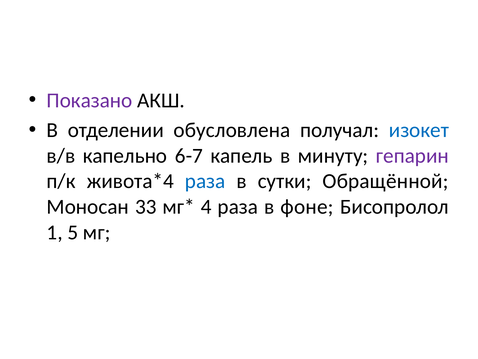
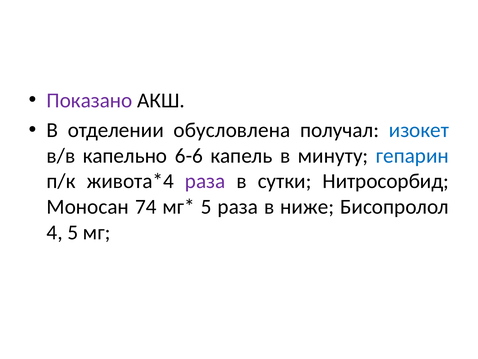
6-7: 6-7 -> 6-6 (189, 156)
гепарин colour: purple -> blue (412, 156)
раза colour: blue -> purple (205, 181)
Обращённой: Обращённой -> Нитросорбид (386, 181)
33: 33 -> 74 (146, 207)
4: 4 -> 5 (206, 207)
фоне: фоне -> ниже (307, 207)
1: 1 -> 4 (55, 232)
